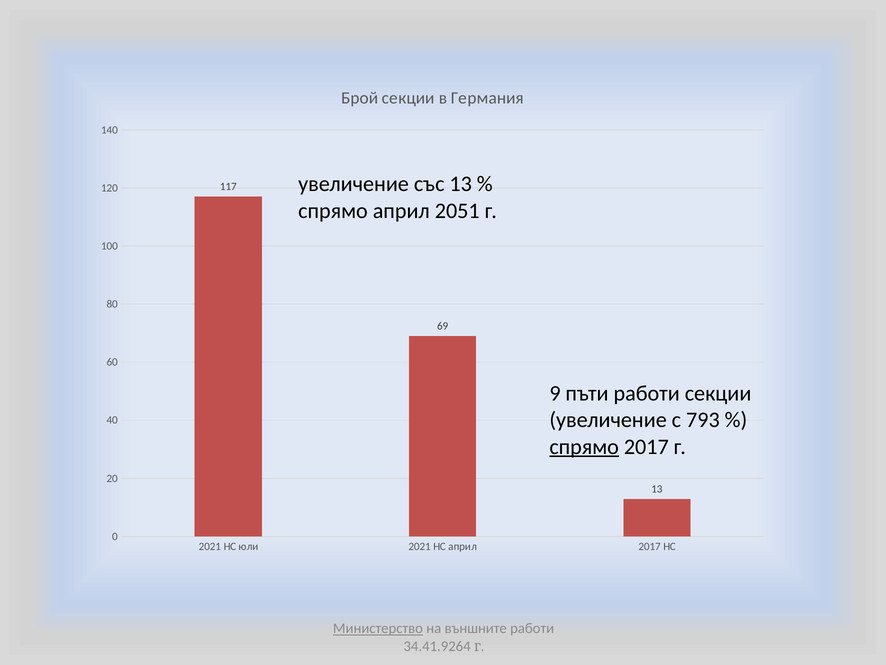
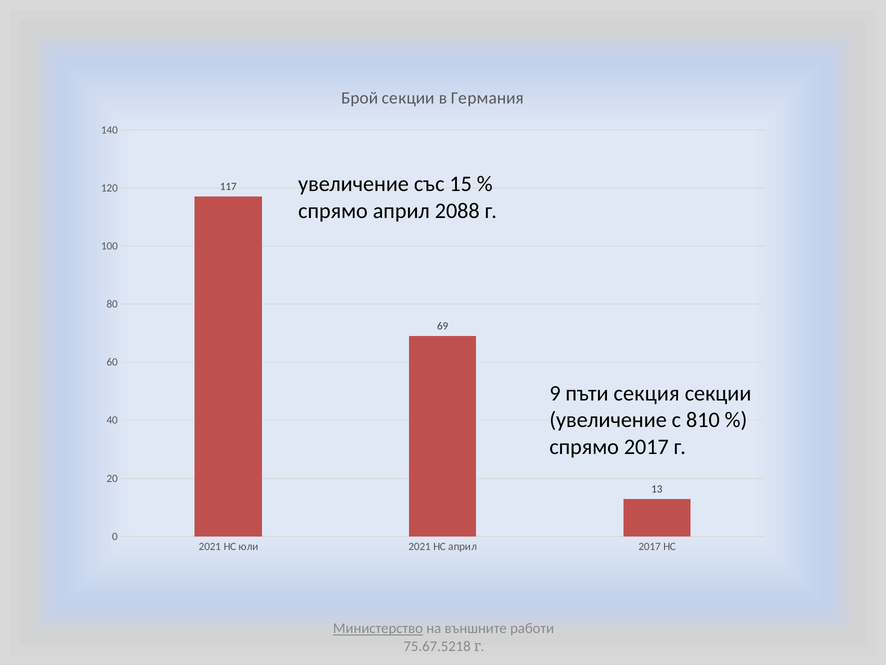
със 13: 13 -> 15 (461, 184)
2051: 2051 -> 2088 (457, 211)
пъти работи: работи -> секция (647, 393)
793: 793 -> 810 (703, 420)
спрямо underline: present -> none (584, 446)
34.41.9264: 34.41.9264 -> 75.67.5218 (437, 646)
